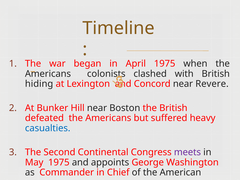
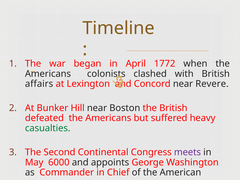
April 1975: 1975 -> 1772 (165, 64)
hiding: hiding -> affairs (39, 84)
casualties colour: blue -> green (48, 128)
May 1975: 1975 -> 6000 (59, 162)
